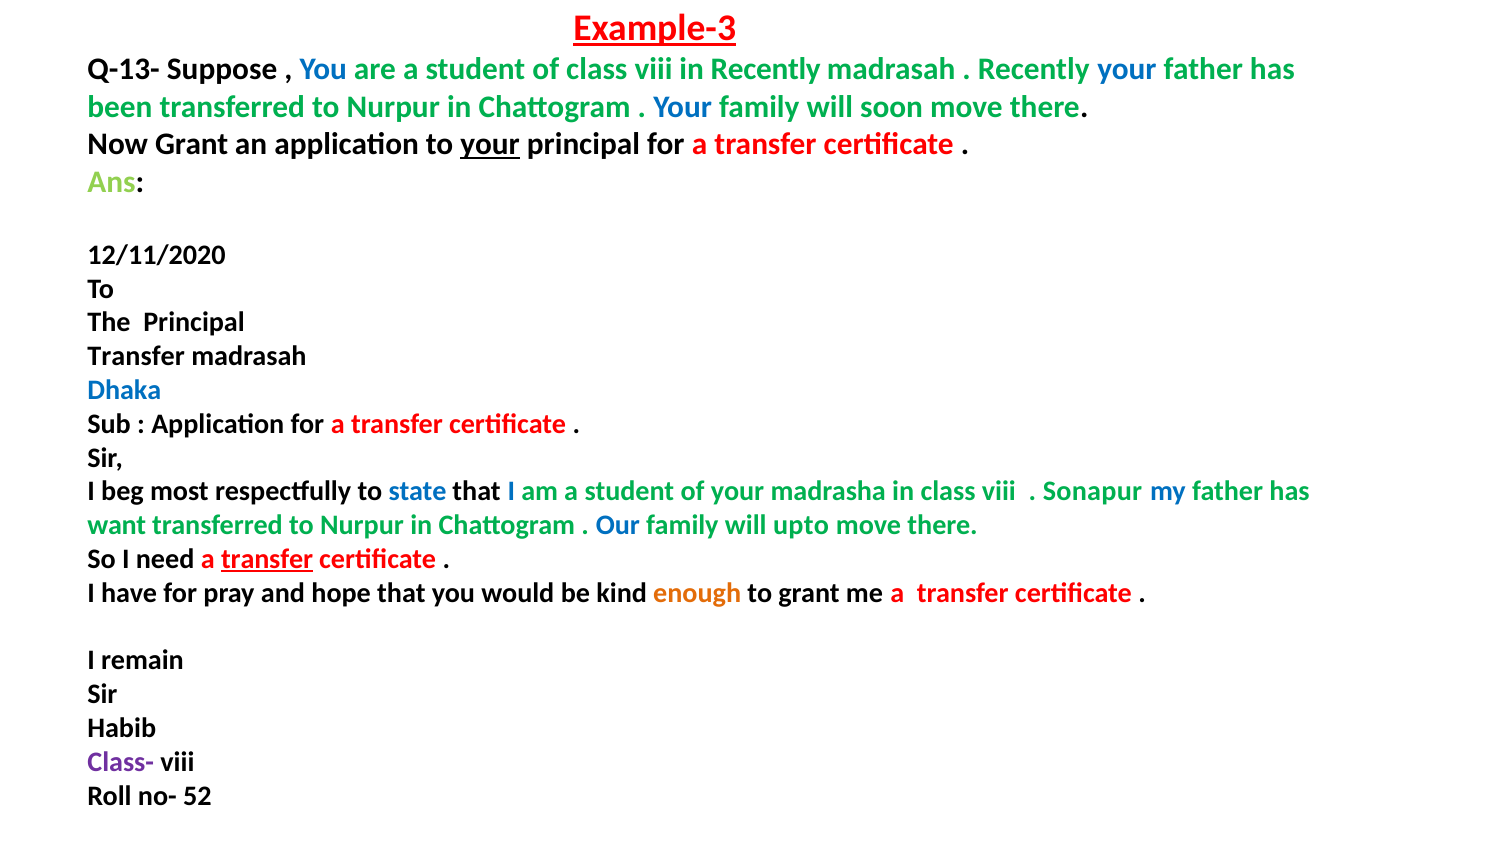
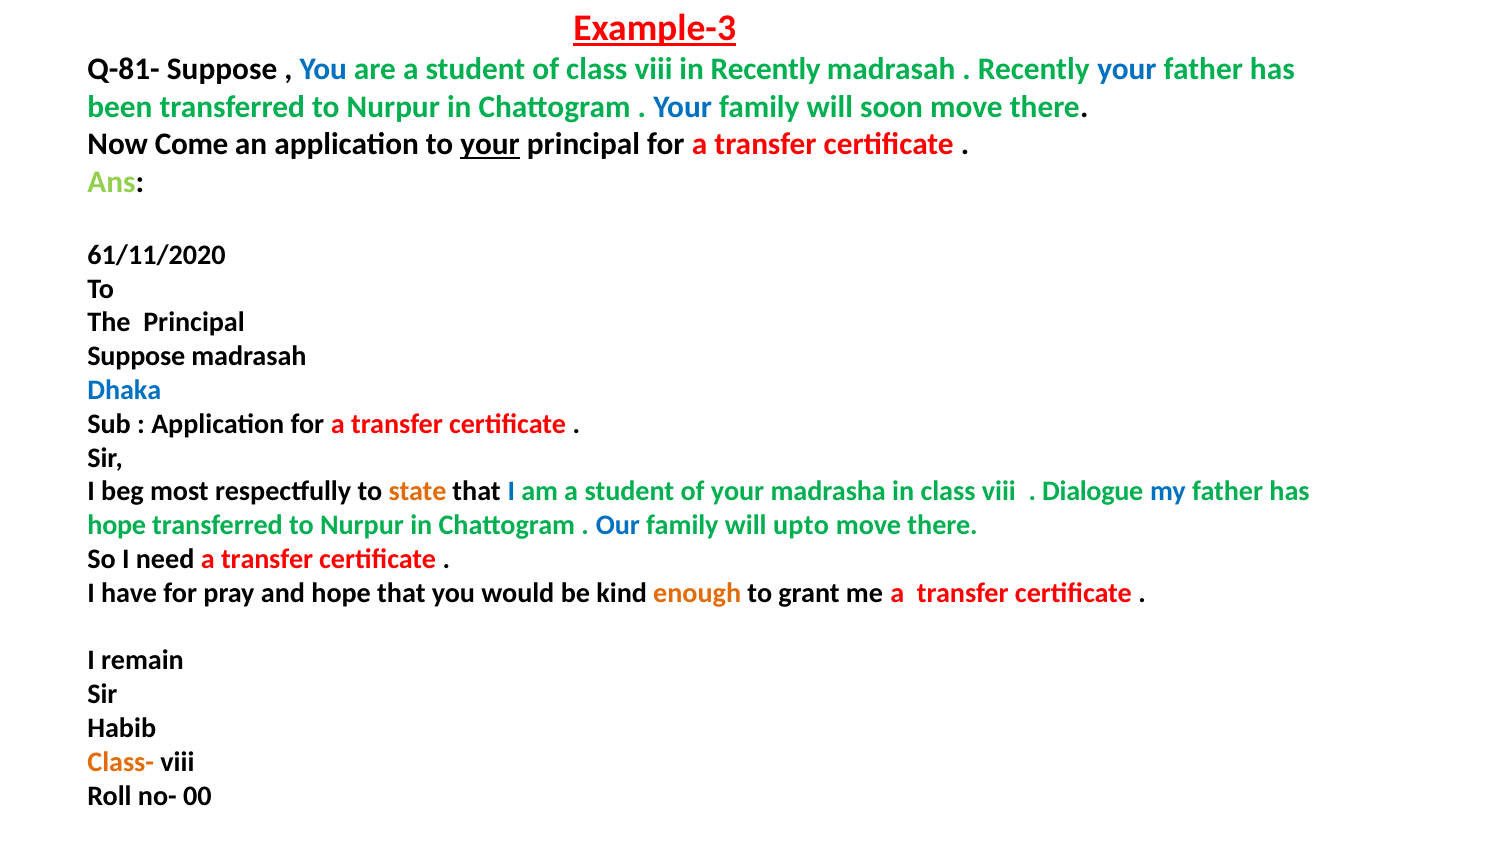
Q-13-: Q-13- -> Q-81- (124, 69)
Now Grant: Grant -> Come (192, 144)
12/11/2020: 12/11/2020 -> 61/11/2020 (157, 255)
Transfer: Transfer -> Suppose (136, 356)
state colour: blue -> orange (417, 492)
Sonapur: Sonapur -> Dialogue (1093, 492)
want: want -> hope (117, 525)
transfer underline: present -> none (267, 559)
Class- colour: purple -> orange (121, 762)
52: 52 -> 00 (197, 796)
